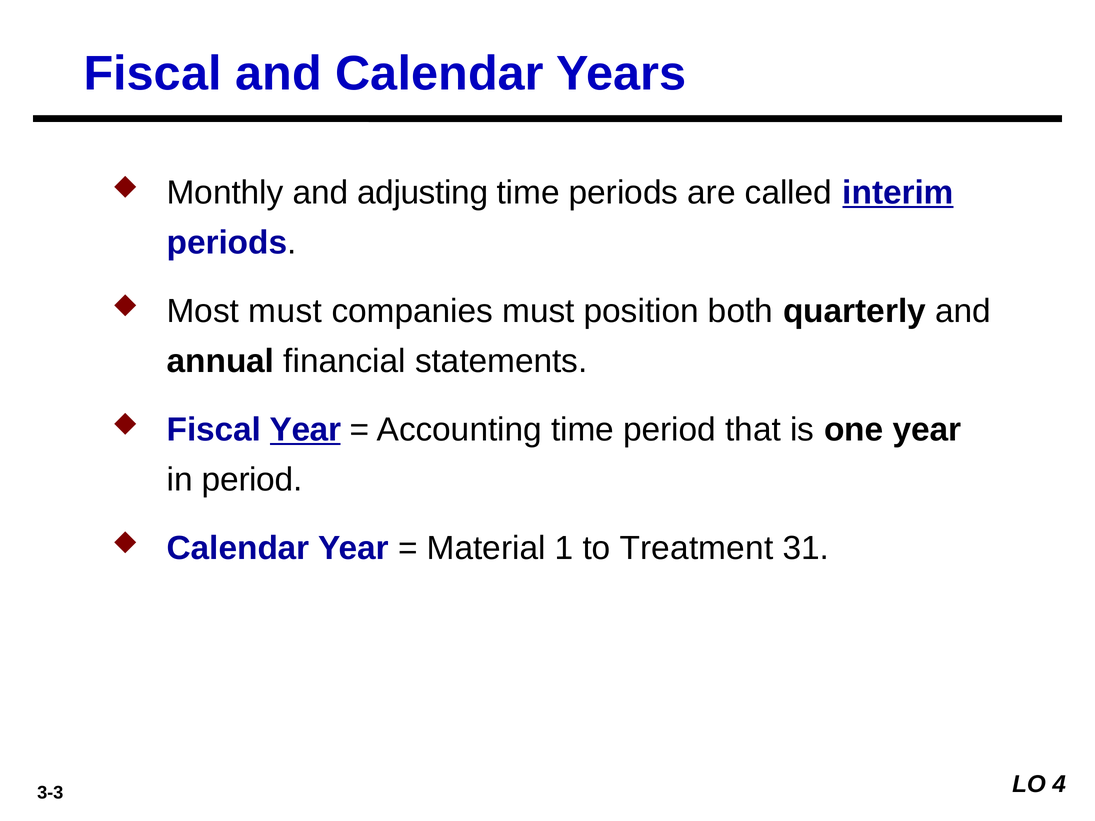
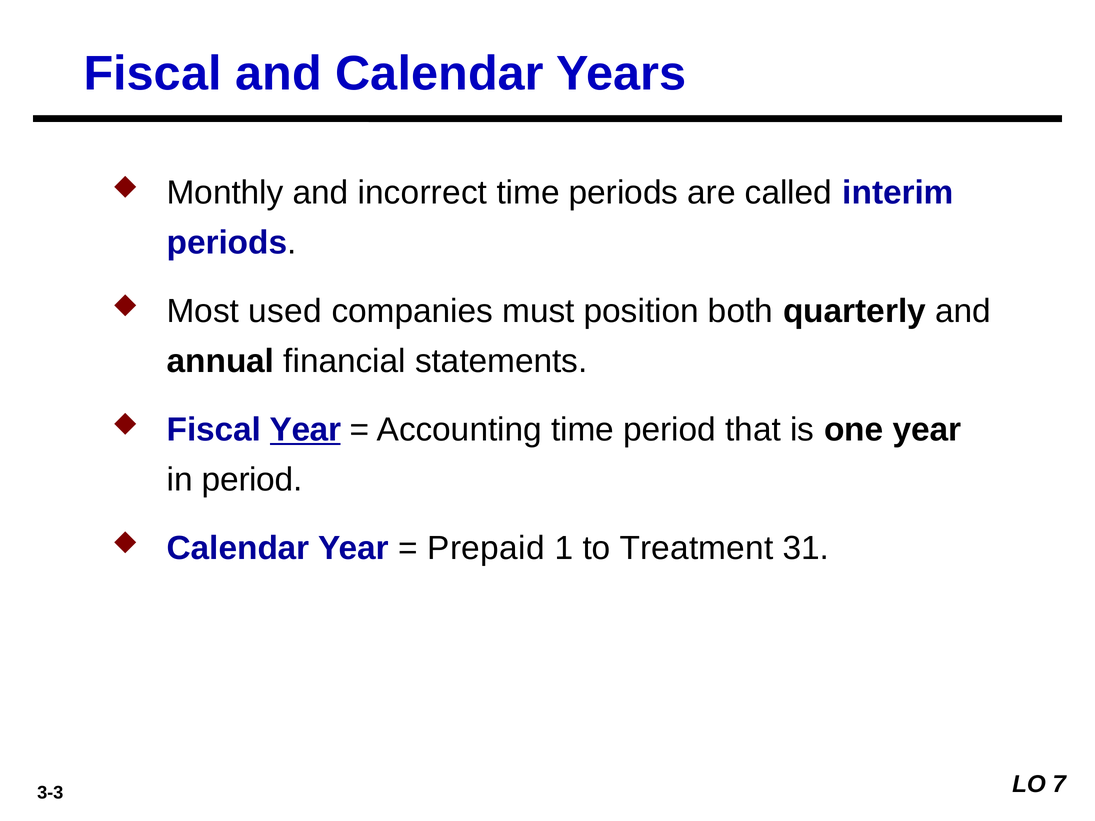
adjusting: adjusting -> incorrect (422, 193)
interim underline: present -> none (898, 193)
Most must: must -> used (285, 311)
Material: Material -> Prepaid (486, 548)
4: 4 -> 7 (1059, 784)
